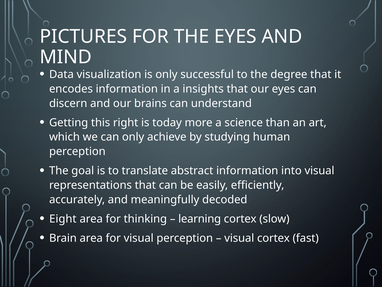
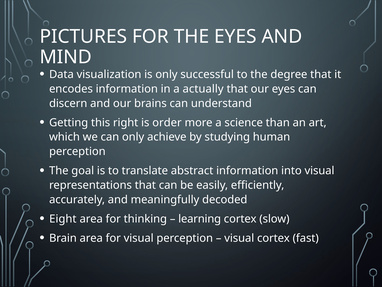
insights: insights -> actually (203, 89)
today: today -> order (167, 122)
